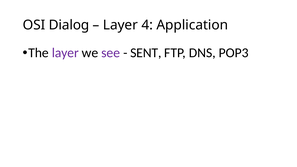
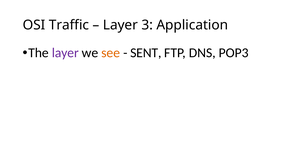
Dialog: Dialog -> Traffic (69, 25)
4: 4 -> 3 (147, 25)
see colour: purple -> orange (111, 53)
